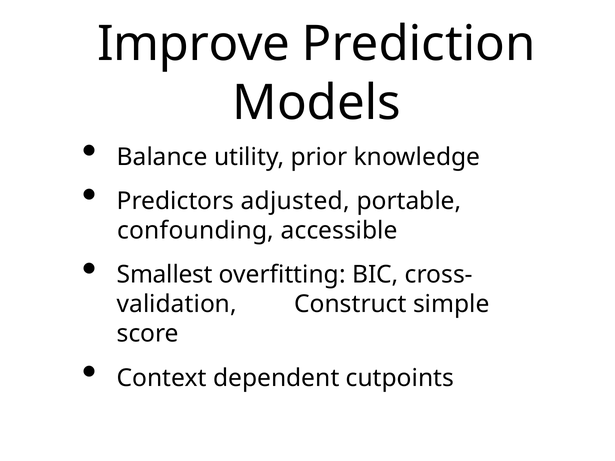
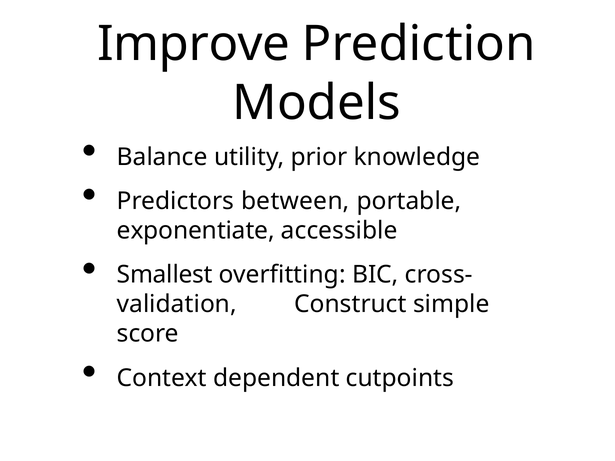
adjusted: adjusted -> between (295, 201)
confounding: confounding -> exponentiate (196, 231)
